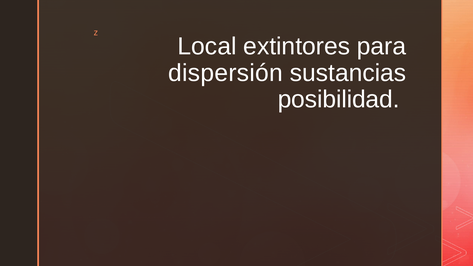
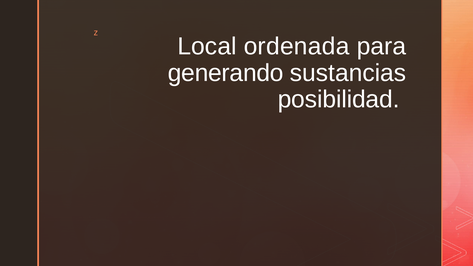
extintores: extintores -> ordenada (297, 46)
dispersión: dispersión -> generando (226, 73)
